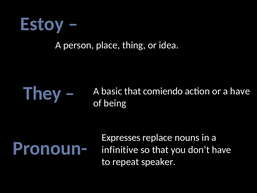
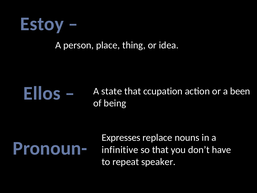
They: They -> Ellos (42, 93)
basic: basic -> state (112, 91)
comiendo: comiendo -> ccupation (163, 91)
a have: have -> been (240, 91)
